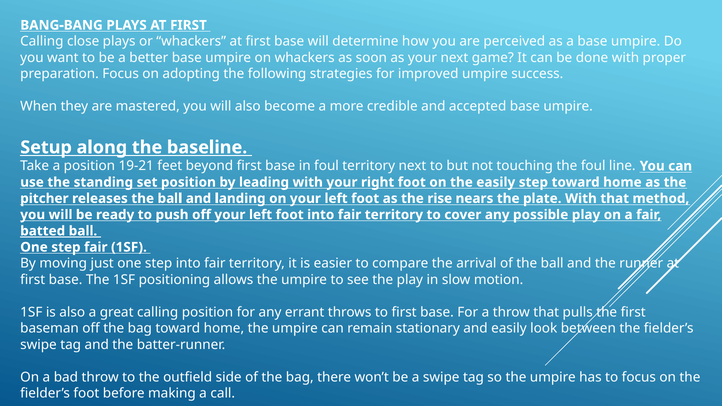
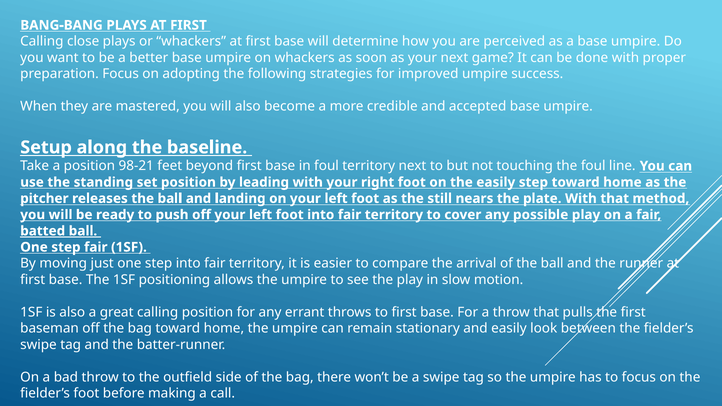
19-21: 19-21 -> 98-21 (136, 166)
rise: rise -> still (440, 199)
